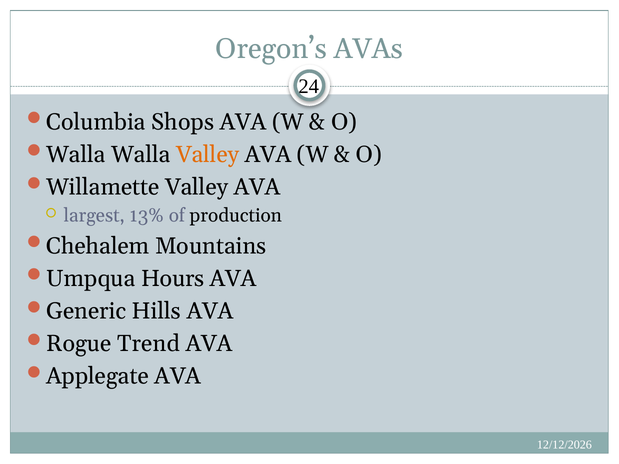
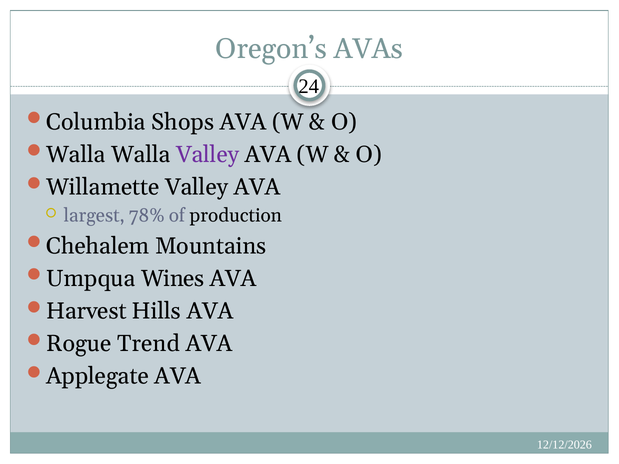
Valley colour: orange -> purple (208, 155)
13%: 13% -> 78% (147, 216)
Hours: Hours -> Wines (173, 279)
Generic: Generic -> Harvest (86, 311)
